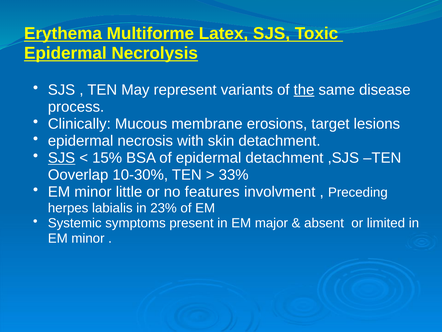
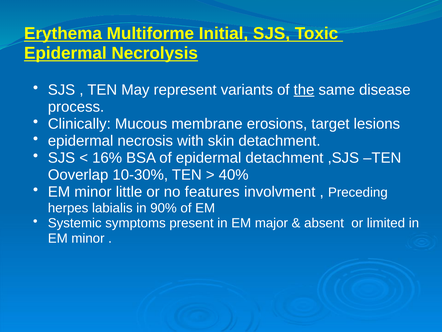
Latex: Latex -> Initial (224, 34)
SJS underline: present -> none (62, 158)
15%: 15% -> 16% (107, 158)
33%: 33% -> 40% (234, 175)
23%: 23% -> 90% (164, 208)
